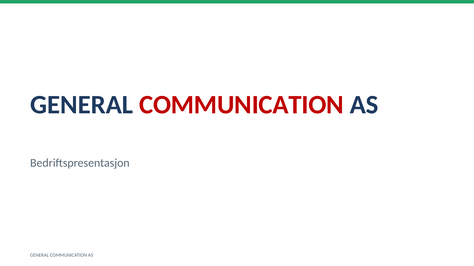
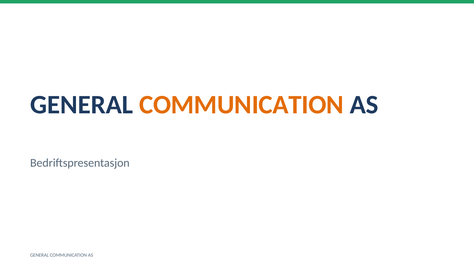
COMMUNICATION colour: red -> orange (241, 105)
